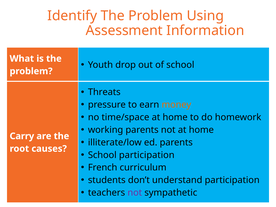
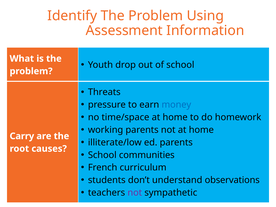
money colour: orange -> blue (176, 105)
School participation: participation -> communities (147, 155)
understand participation: participation -> observations (232, 180)
